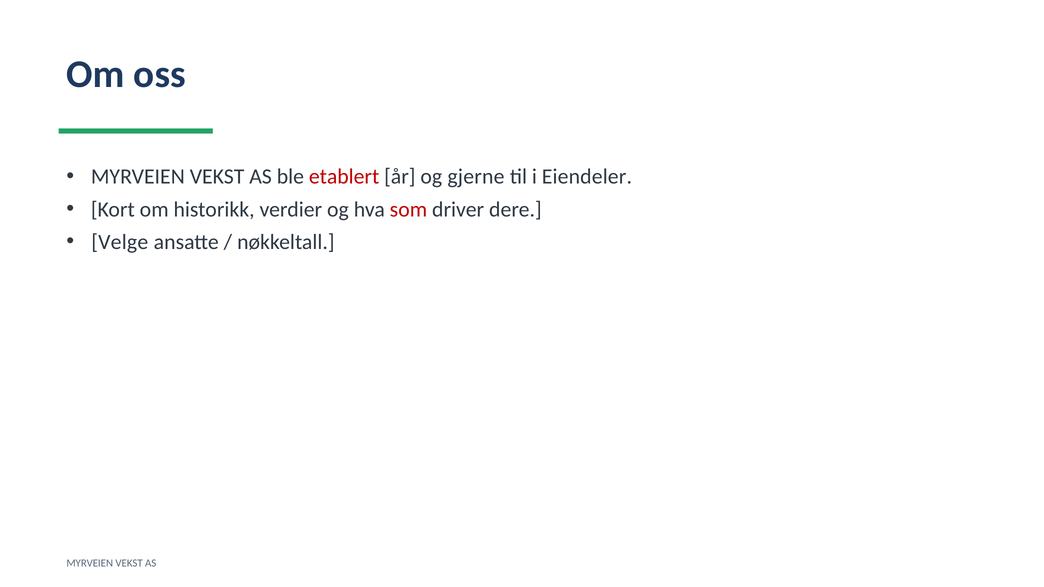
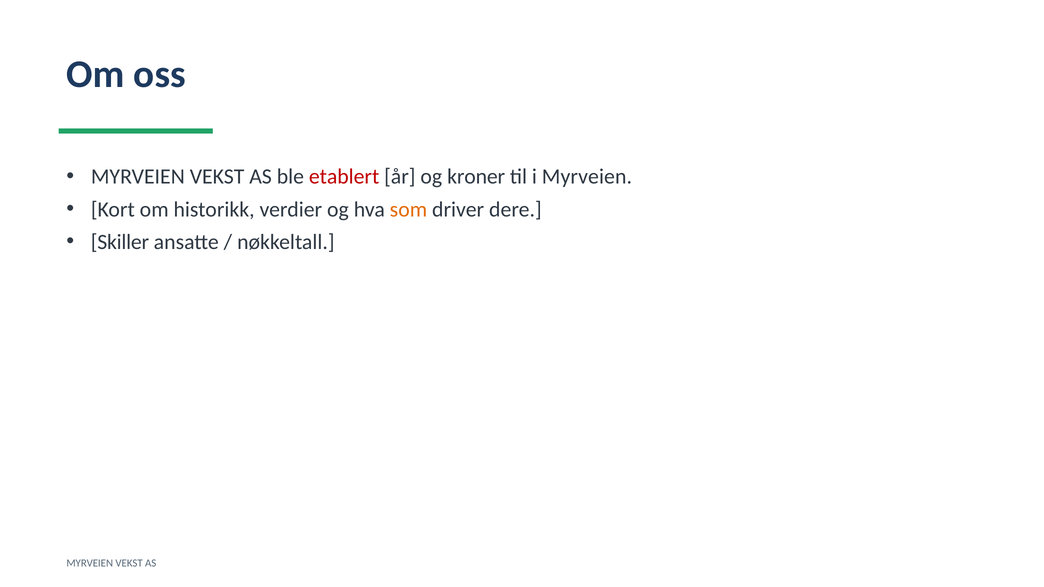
gjerne: gjerne -> kroner (476, 177)
i Eiendeler: Eiendeler -> Myrveien (587, 177)
som colour: red -> orange (408, 209)
Velge: Velge -> Skiller (120, 242)
